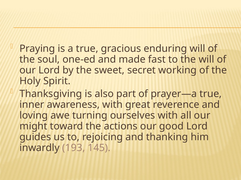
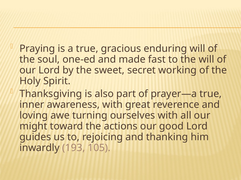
145: 145 -> 105 (99, 148)
